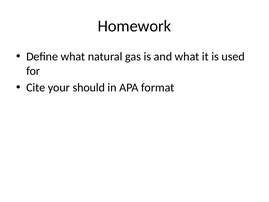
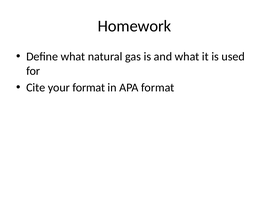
your should: should -> format (89, 88)
